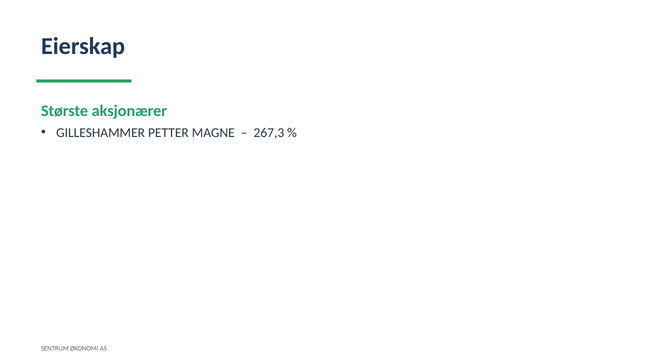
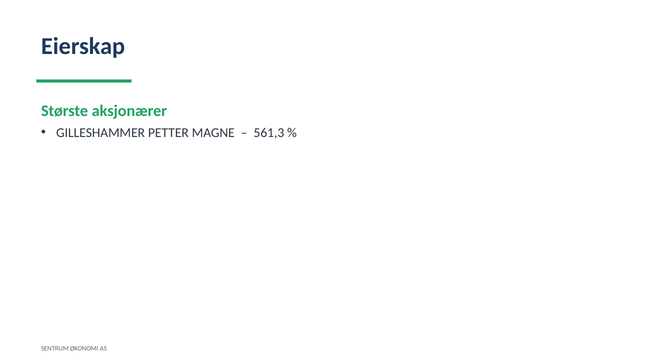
267,3: 267,3 -> 561,3 (269, 133)
